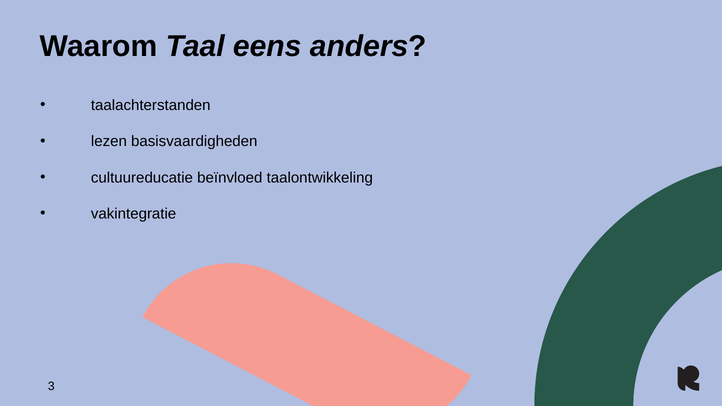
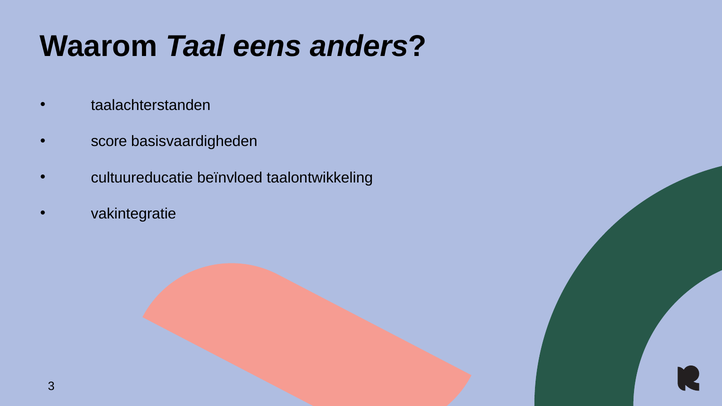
lezen: lezen -> score (109, 142)
